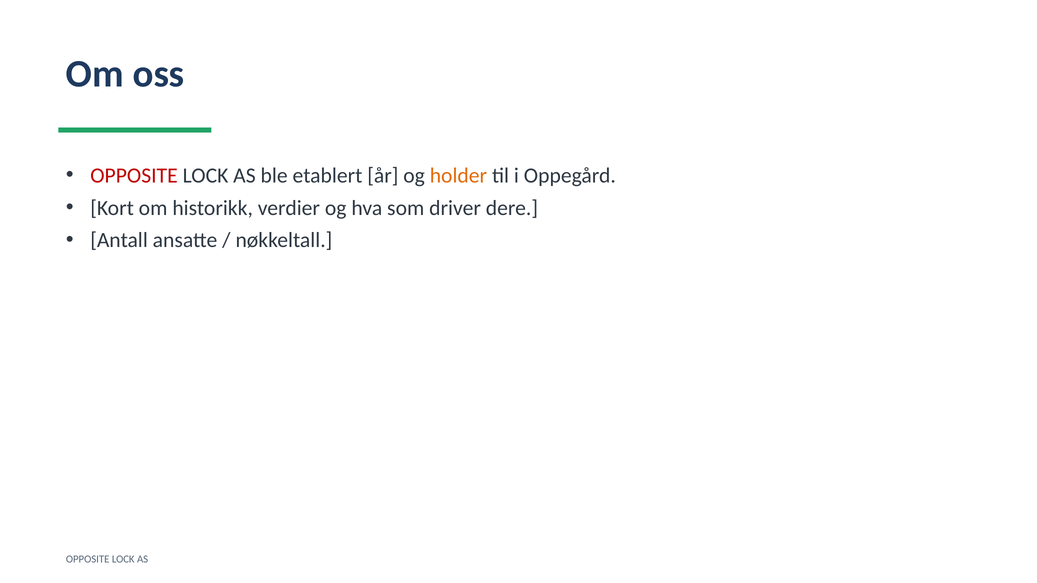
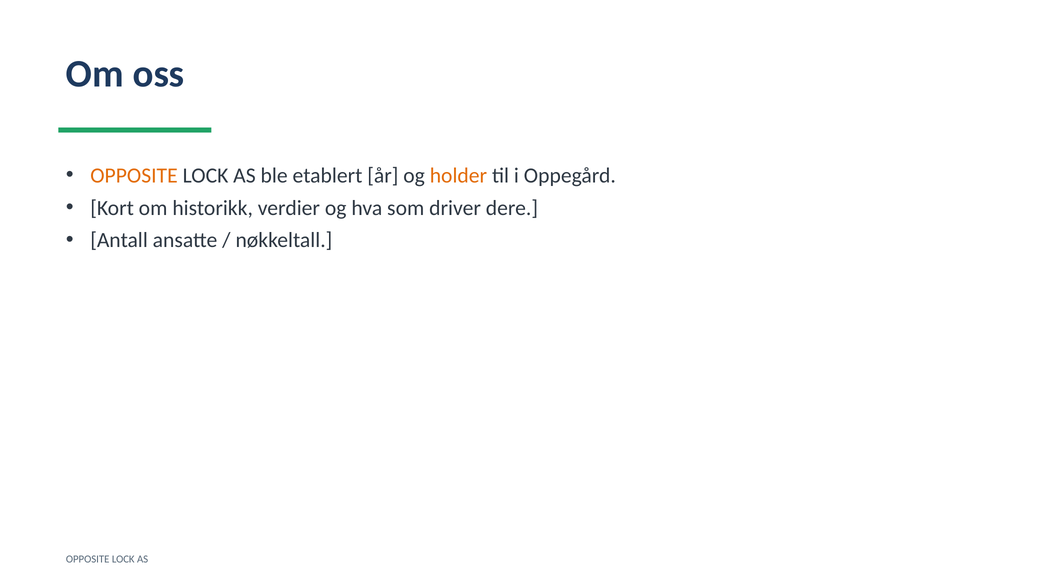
OPPOSITE colour: red -> orange (134, 176)
